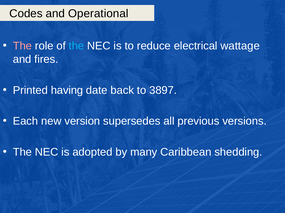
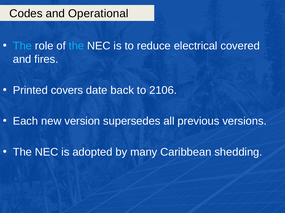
The colour: pink -> light blue (22, 46)
wattage: wattage -> covered (240, 46)
having: having -> covers (67, 90)
3897: 3897 -> 2106 (163, 90)
